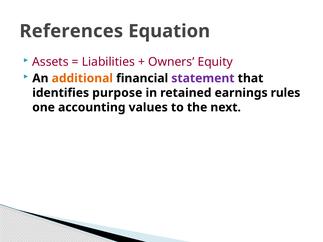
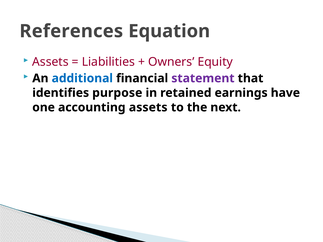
additional colour: orange -> blue (82, 78)
rules: rules -> have (285, 93)
accounting values: values -> assets (148, 107)
